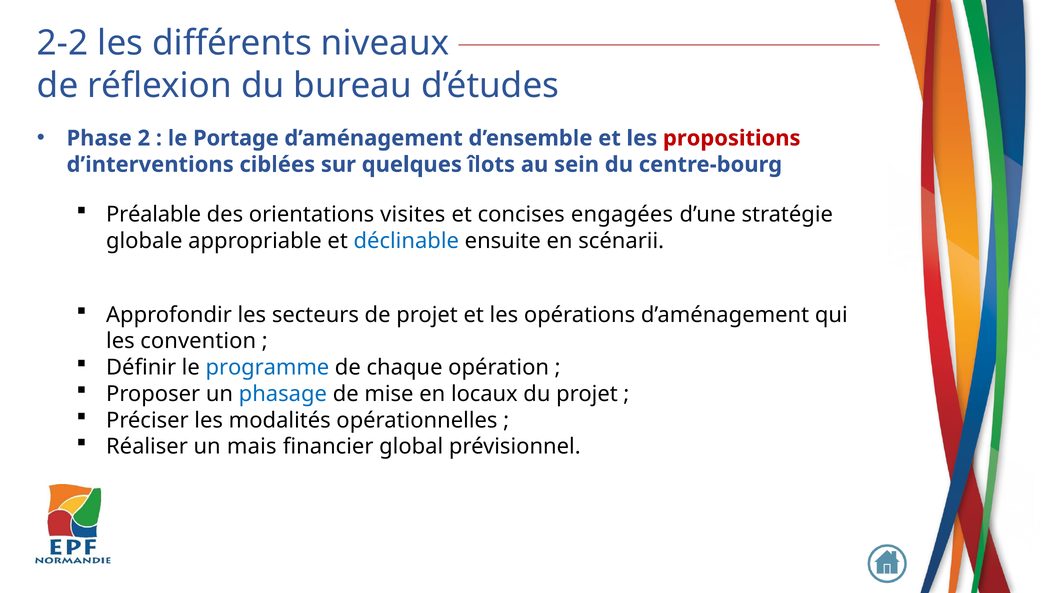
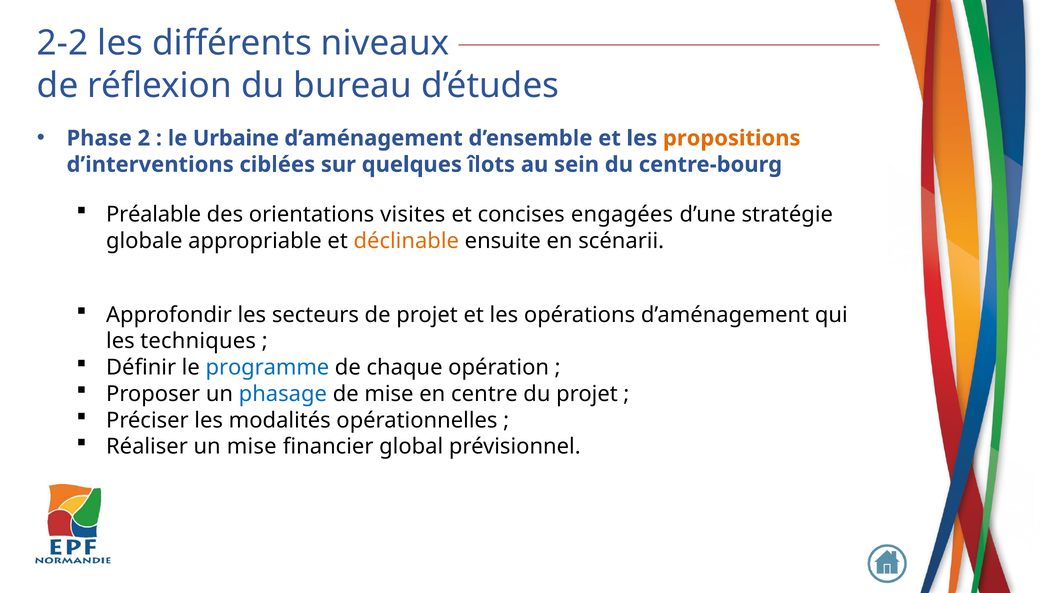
Portage: Portage -> Urbaine (236, 138)
propositions colour: red -> orange (732, 138)
déclinable colour: blue -> orange (406, 241)
convention: convention -> techniques (198, 341)
locaux: locaux -> centre (484, 394)
un mais: mais -> mise (252, 447)
